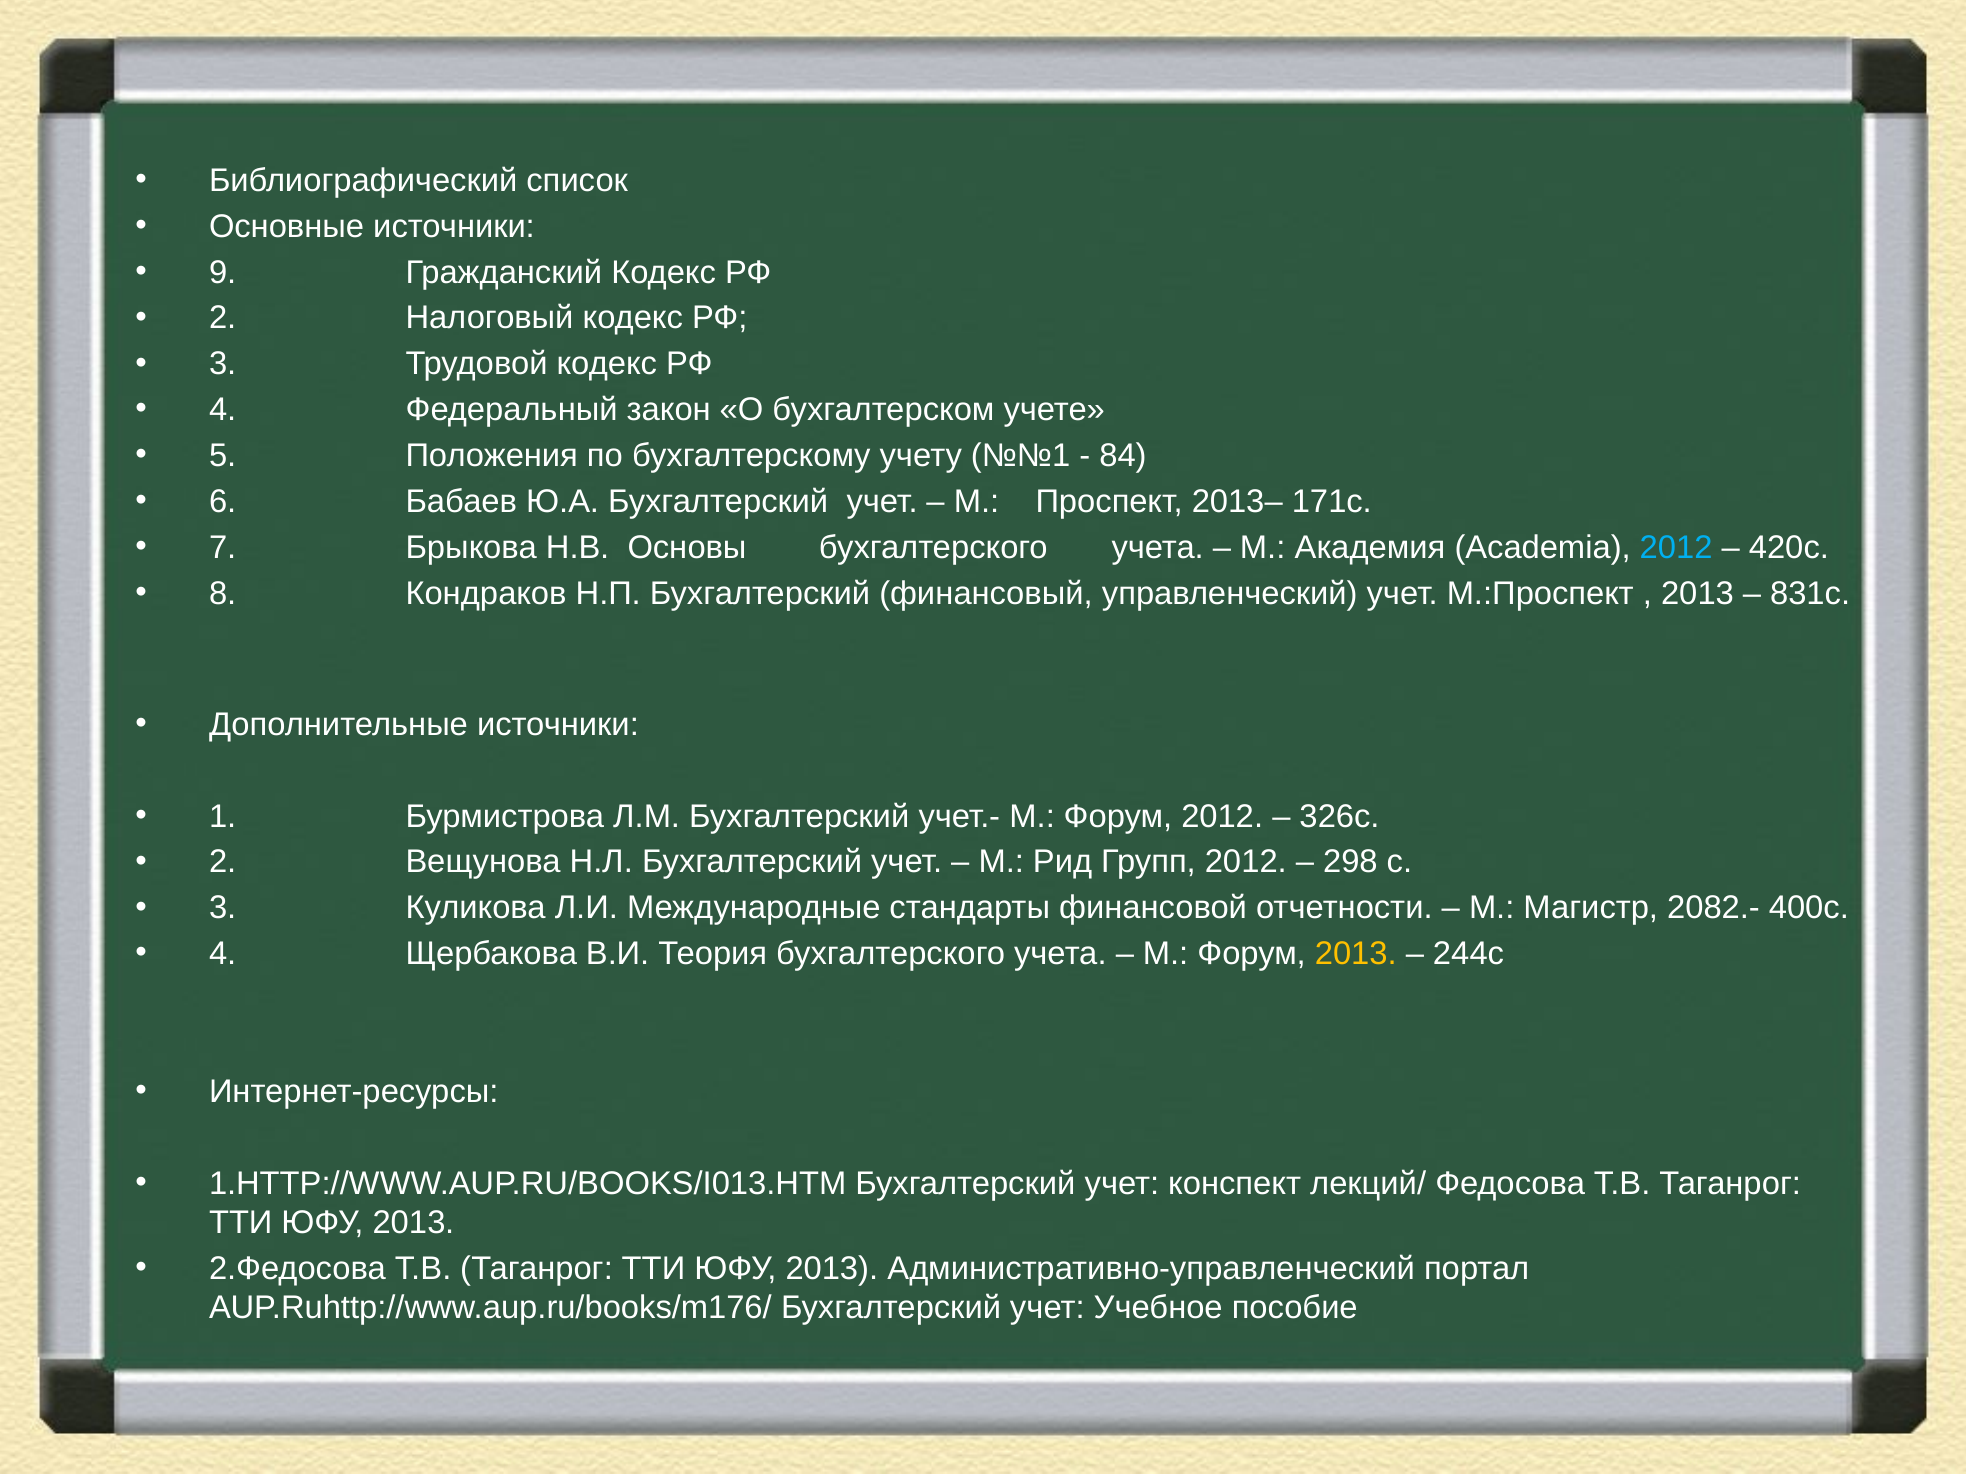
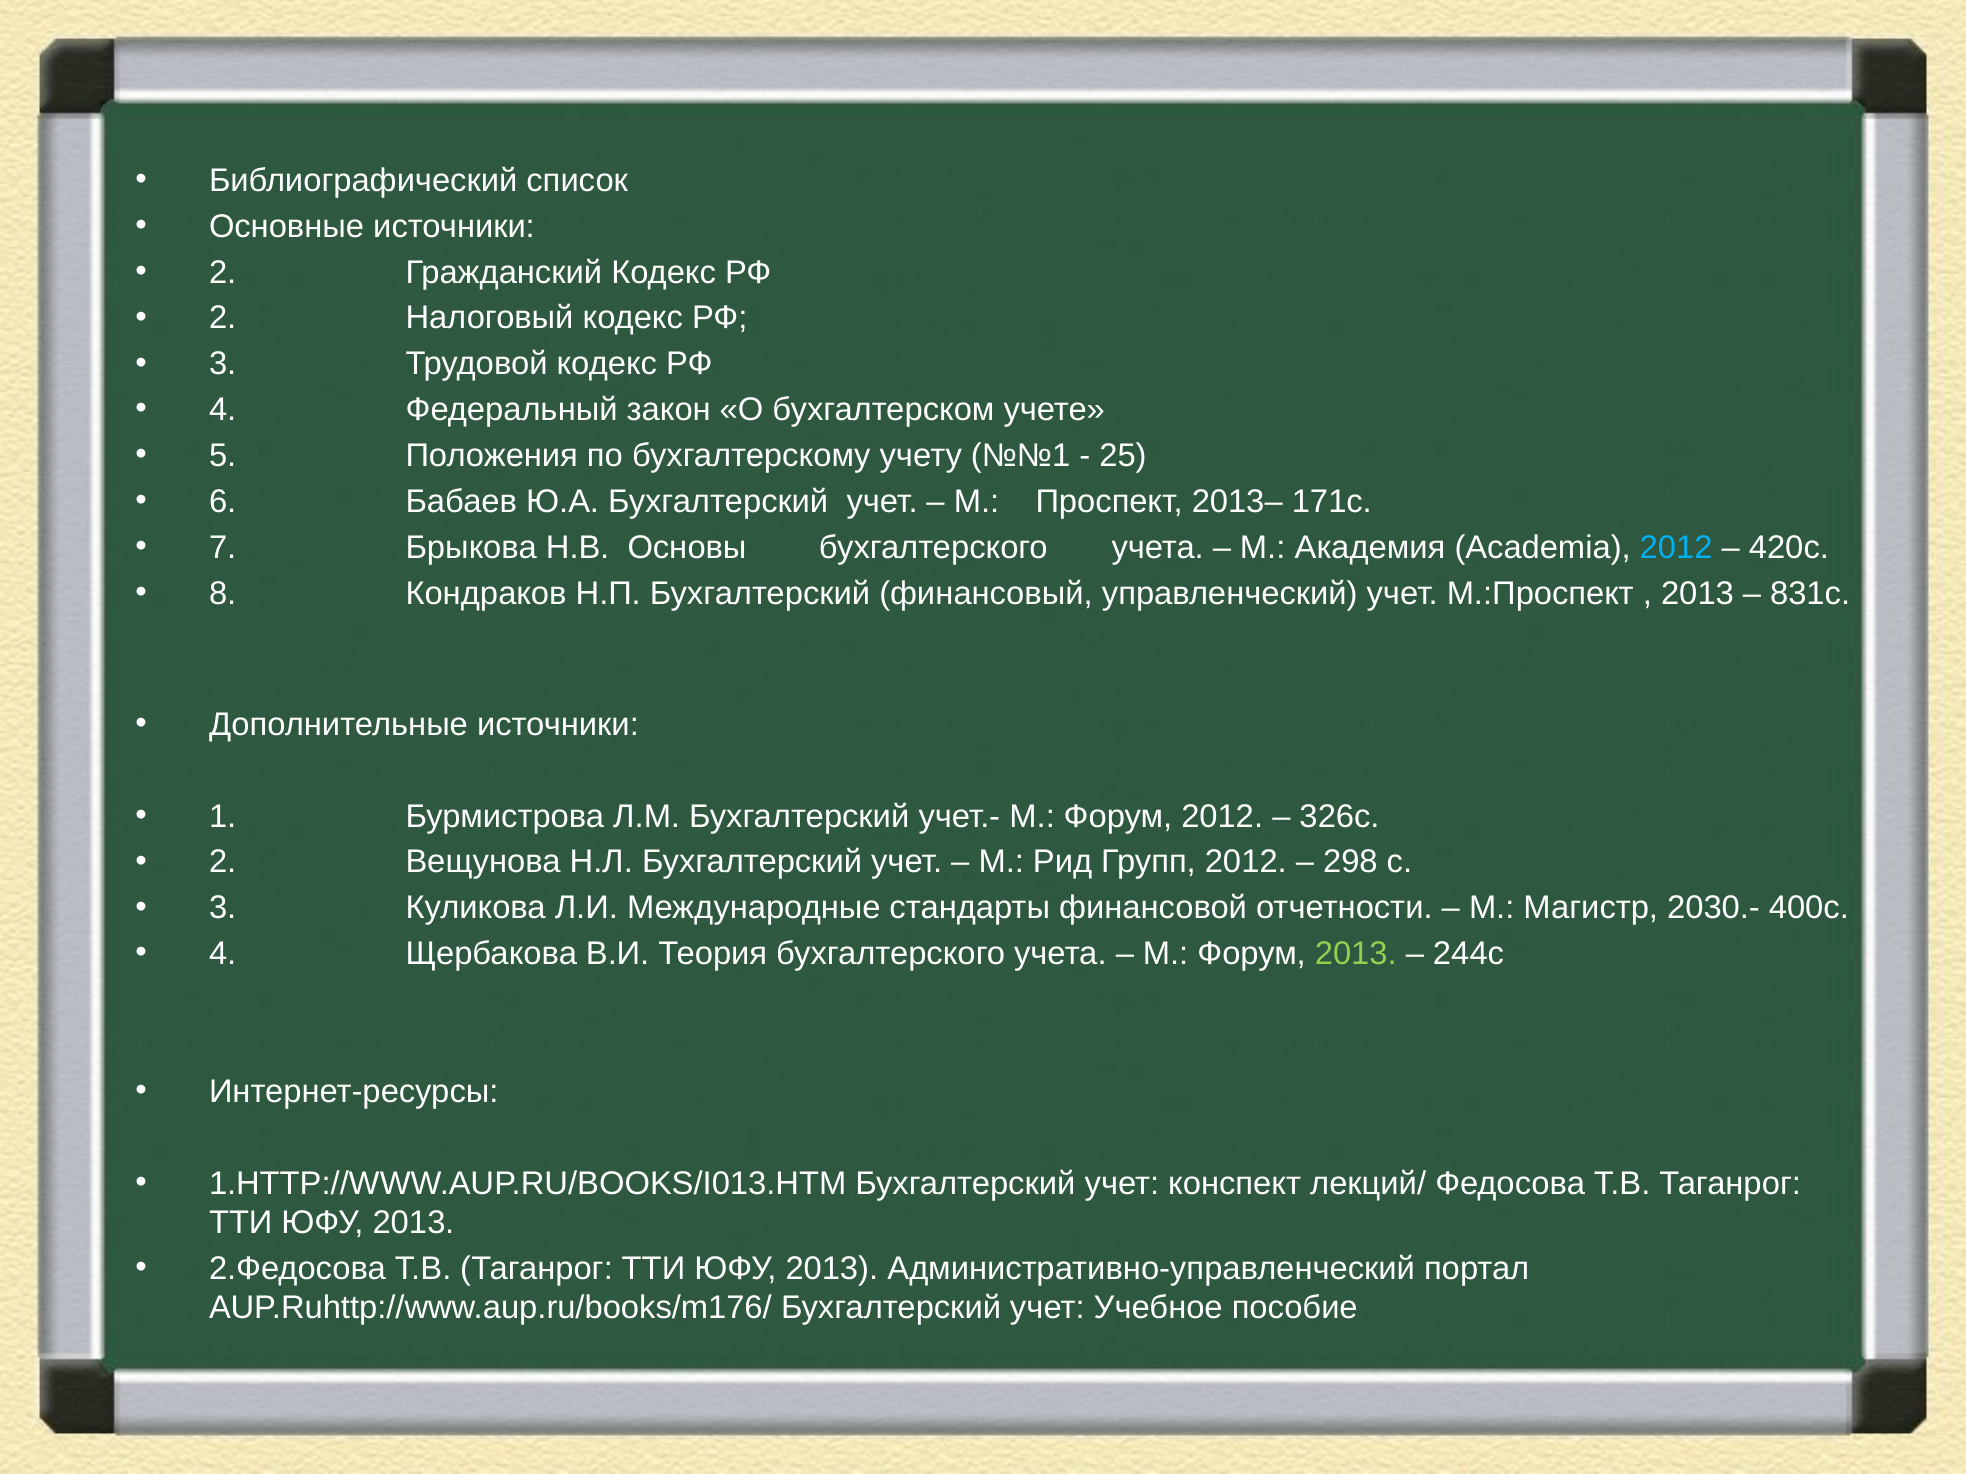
9: 9 -> 2 (223, 272)
84: 84 -> 25 (1123, 456)
2082.-: 2082.- -> 2030.- (1713, 908)
2013 colour: yellow -> light green (1356, 954)
